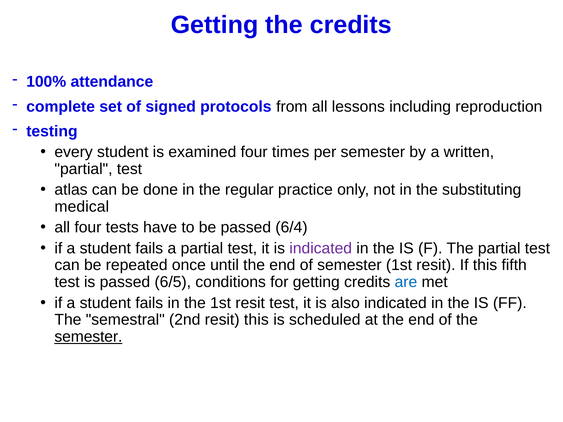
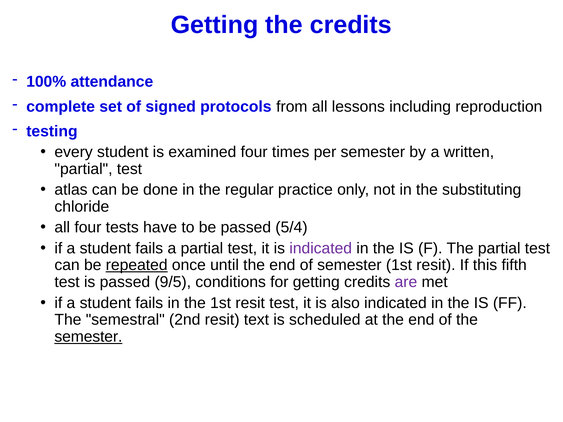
medical: medical -> chloride (82, 207)
6/4: 6/4 -> 5/4 (291, 228)
repeated underline: none -> present (137, 265)
6/5: 6/5 -> 9/5 (173, 282)
are colour: blue -> purple (406, 282)
resit this: this -> text (256, 320)
